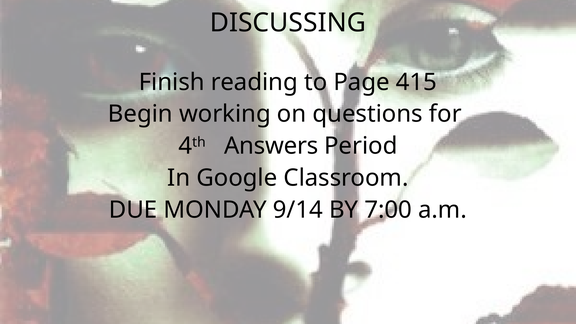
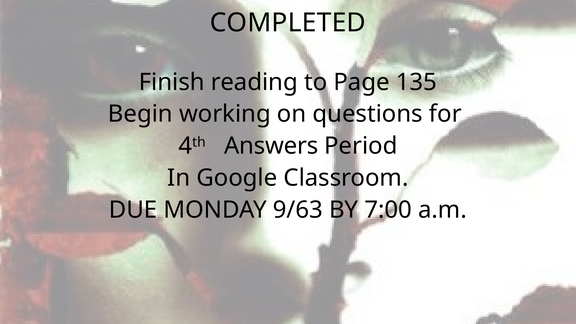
DISCUSSING: DISCUSSING -> COMPLETED (288, 23)
415: 415 -> 135 (416, 82)
9/14: 9/14 -> 9/63 (298, 210)
